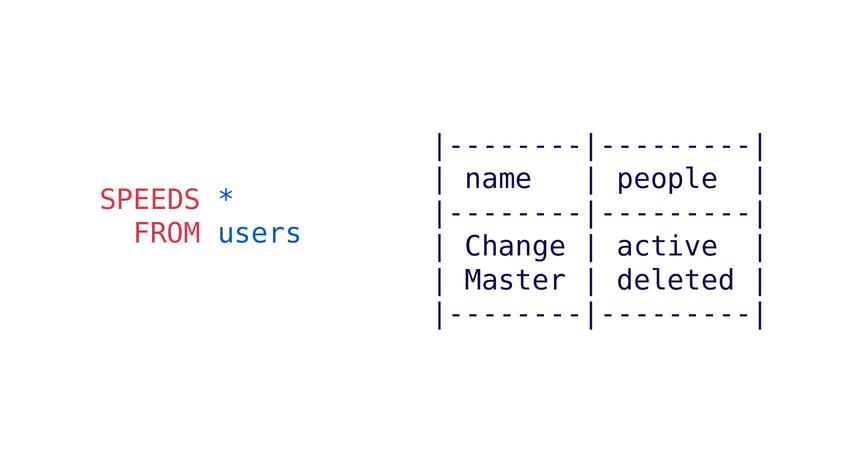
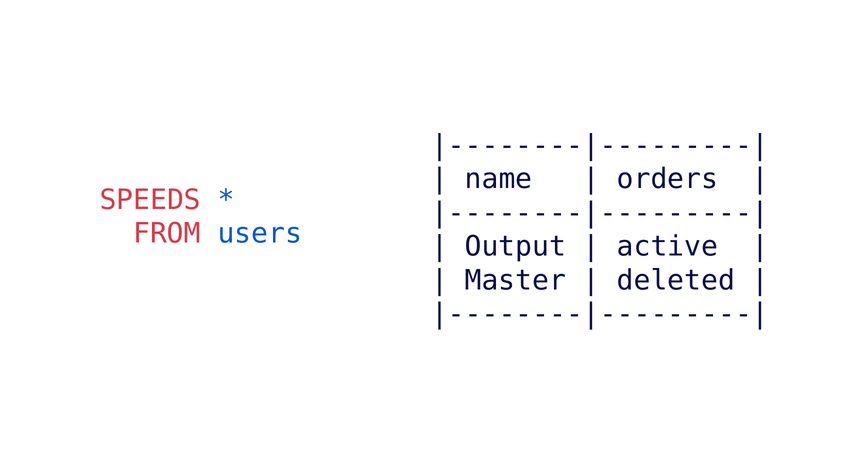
people: people -> orders (667, 179)
Change: Change -> Output (515, 246)
